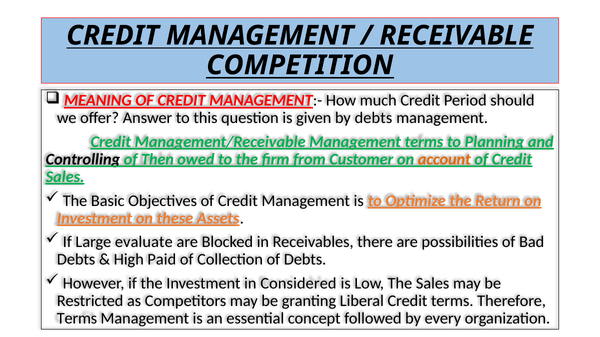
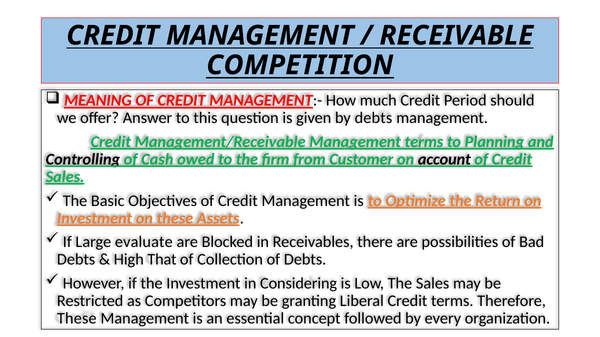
Then: Then -> Cash (157, 160)
account colour: orange -> black (444, 160)
Paid: Paid -> That (162, 260)
Considered: Considered -> Considering (299, 284)
Terms: Terms -> These (77, 319)
